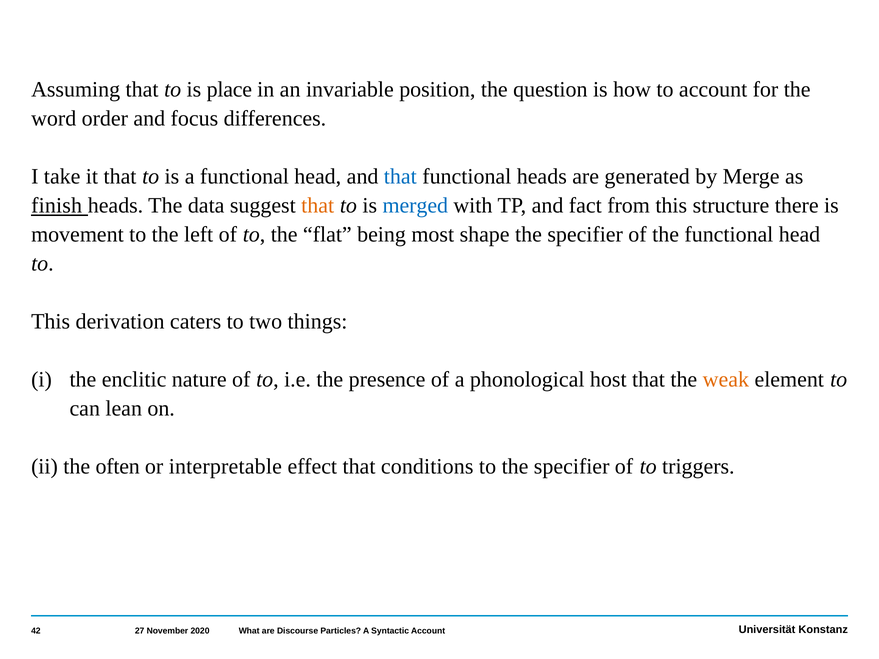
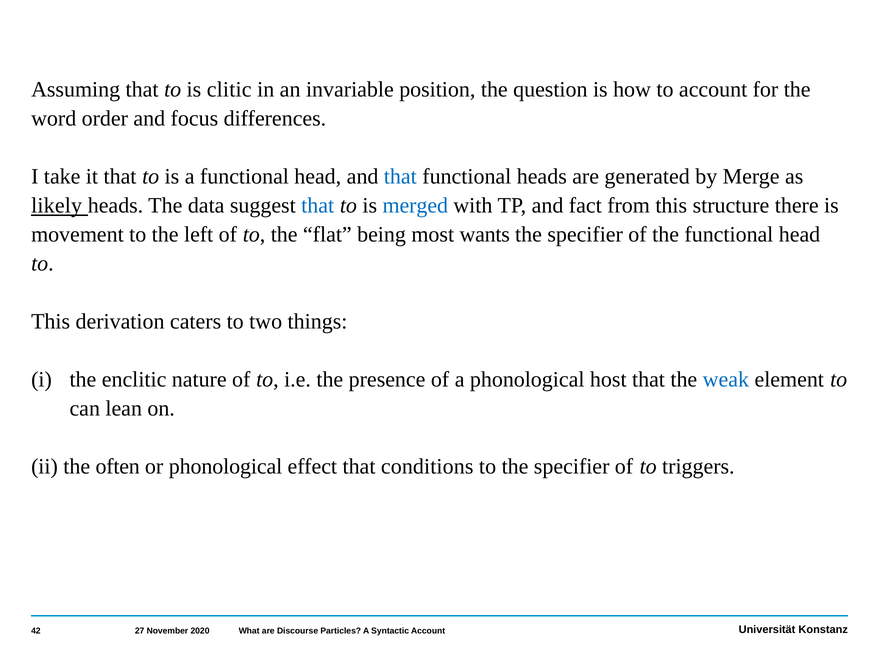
place: place -> clitic (229, 90)
finish: finish -> likely (57, 206)
that colour: orange -> blue (318, 206)
shape: shape -> wants (485, 235)
weak colour: orange -> blue (726, 380)
or interpretable: interpretable -> phonological (225, 467)
